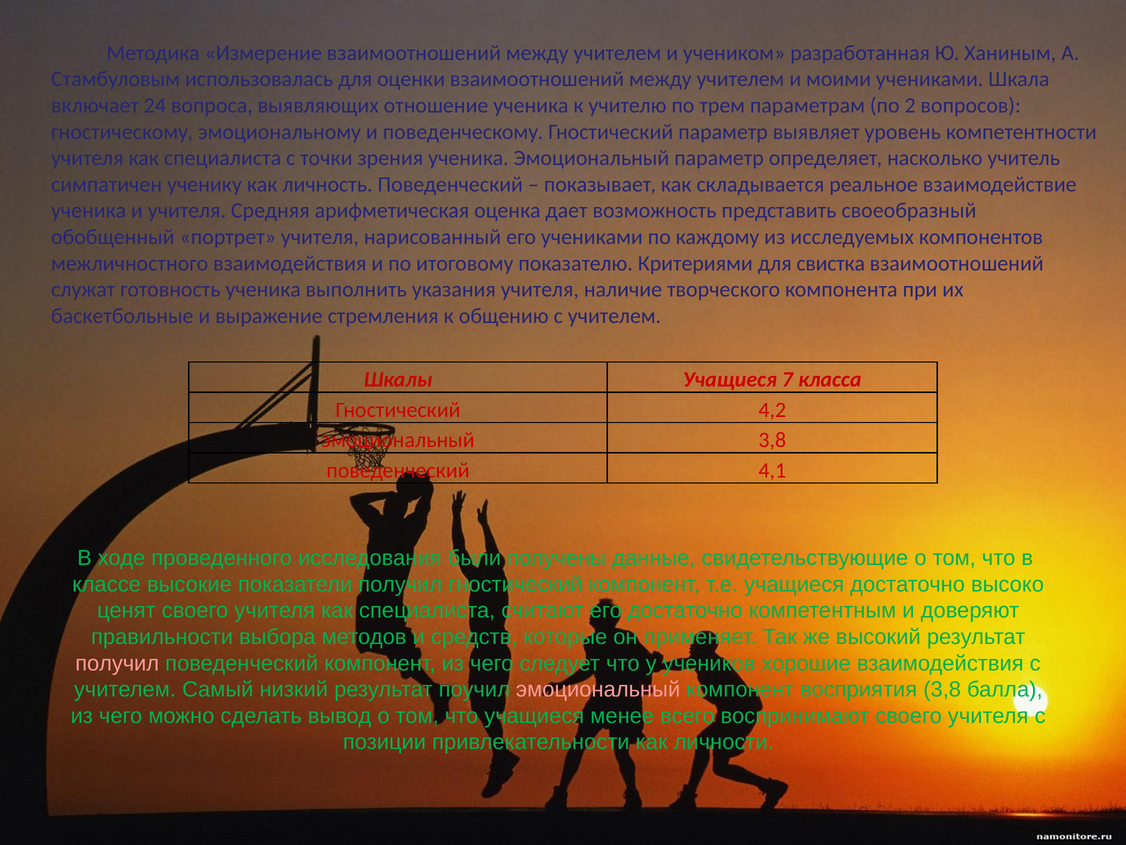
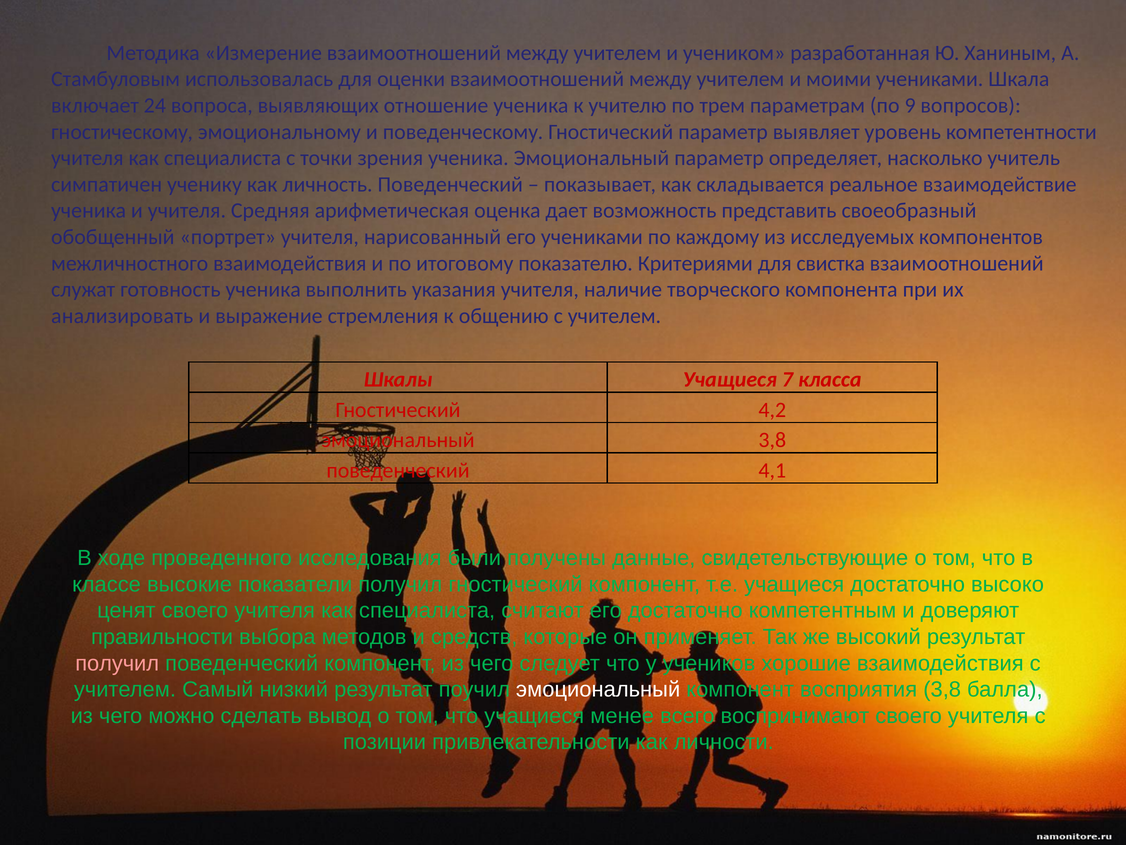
2: 2 -> 9 (910, 105)
баскетбольные: баскетбольные -> анализировать (122, 316)
эмоциональный colour: pink -> white (598, 689)
